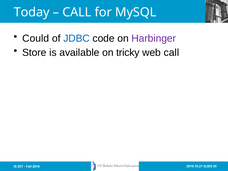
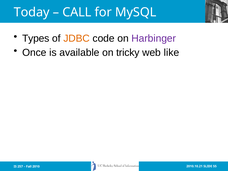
Could: Could -> Types (36, 38)
JDBC colour: blue -> orange (77, 38)
Store: Store -> Once (34, 53)
web call: call -> like (171, 53)
